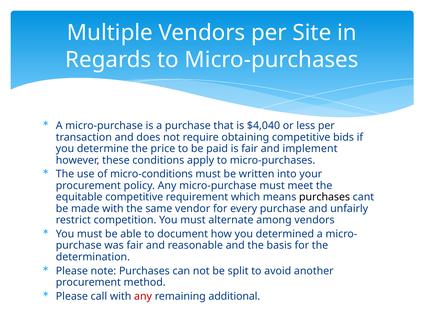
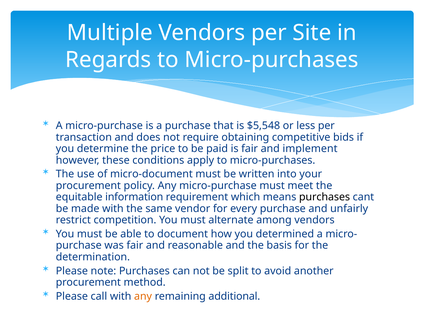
$4,040: $4,040 -> $5,548 (264, 126)
micro-conditions: micro-conditions -> micro-document (151, 174)
equitable competitive: competitive -> information (134, 197)
any colour: red -> orange (143, 296)
